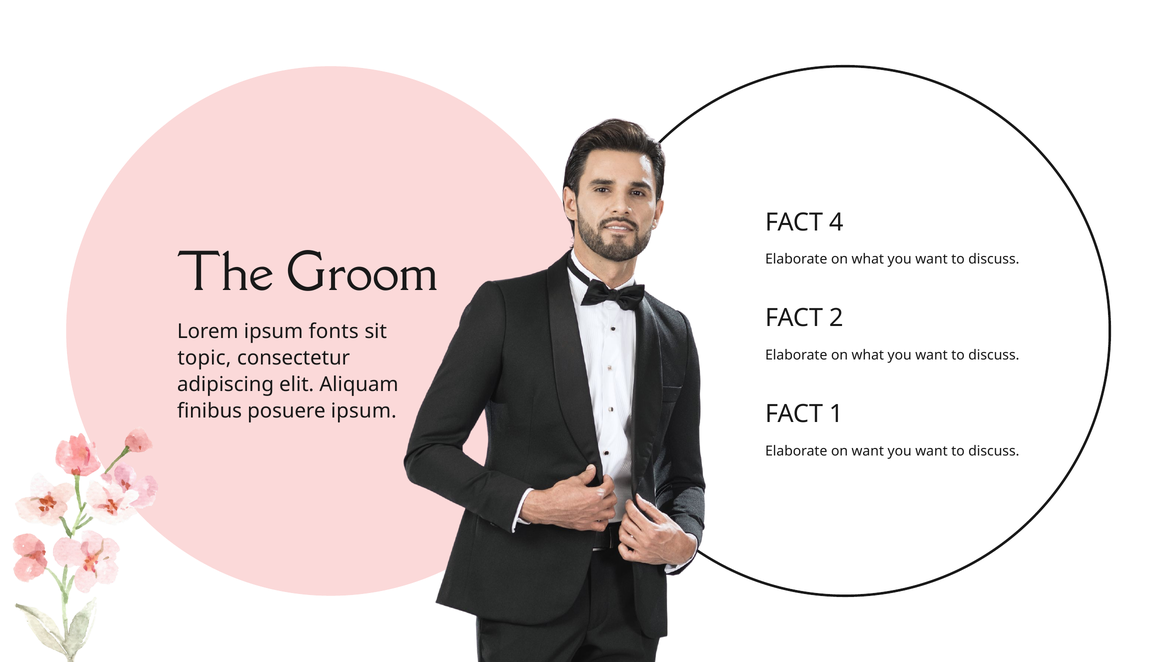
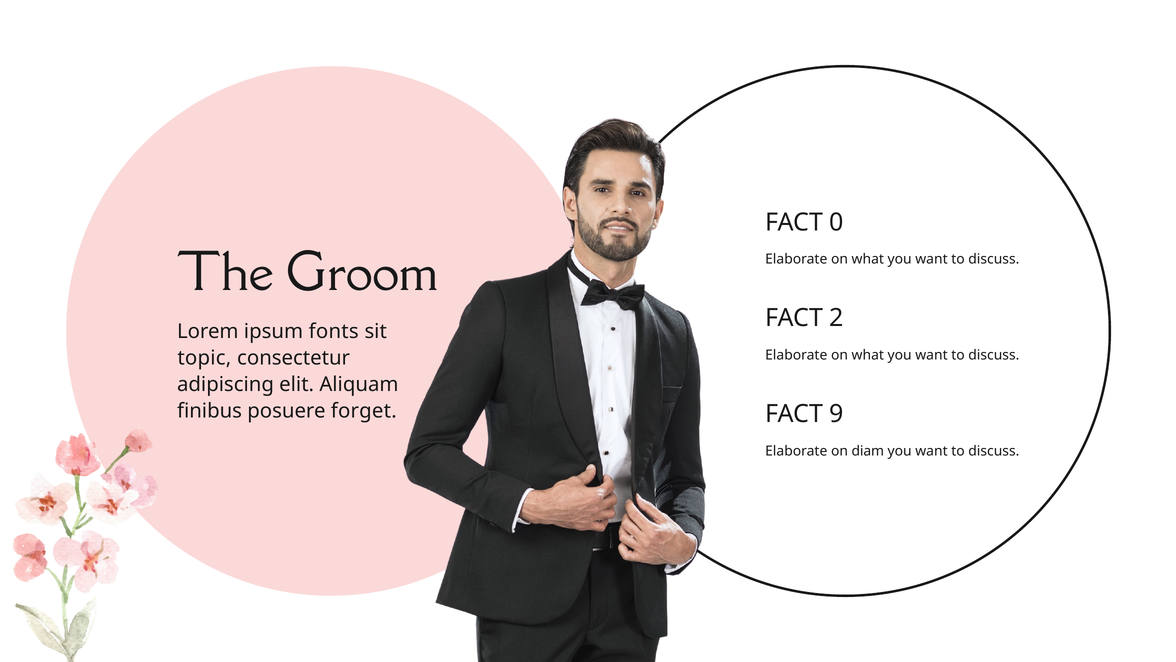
4: 4 -> 0 (837, 222)
posuere ipsum: ipsum -> forget (364, 411)
1: 1 -> 9 (837, 414)
on want: want -> diam (868, 451)
